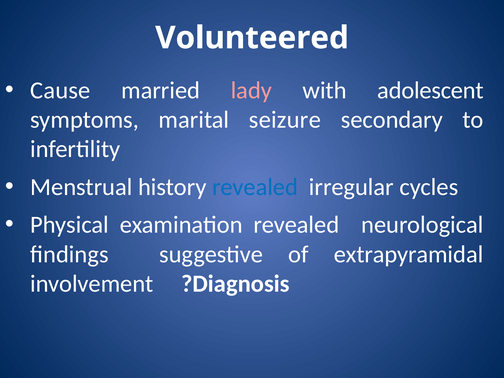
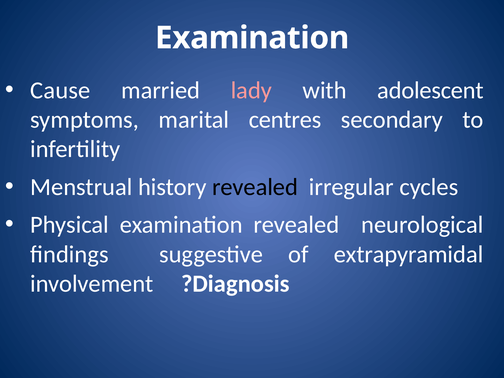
Volunteered: Volunteered -> Examination (252, 38)
seizure: seizure -> centres (285, 120)
revealed colour: blue -> black (255, 187)
